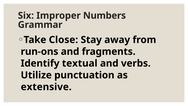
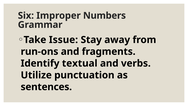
Close: Close -> Issue (63, 40)
extensive: extensive -> sentences (46, 87)
